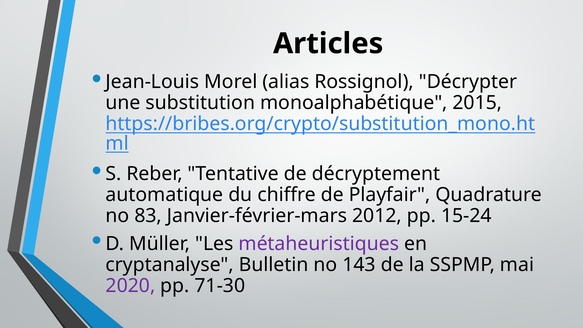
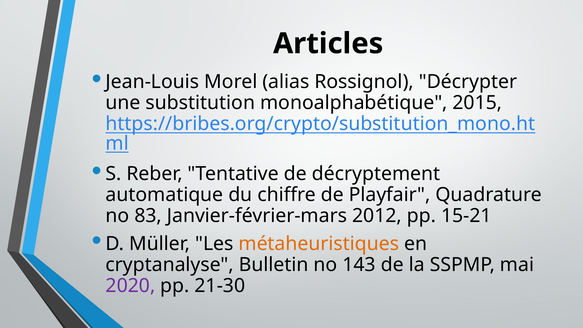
15-24: 15-24 -> 15-21 (466, 216)
métaheuristiques colour: purple -> orange (319, 244)
71-30: 71-30 -> 21-30 (220, 286)
